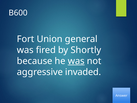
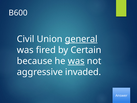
Fort: Fort -> Civil (26, 39)
general underline: none -> present (81, 39)
Shortly: Shortly -> Certain (86, 50)
